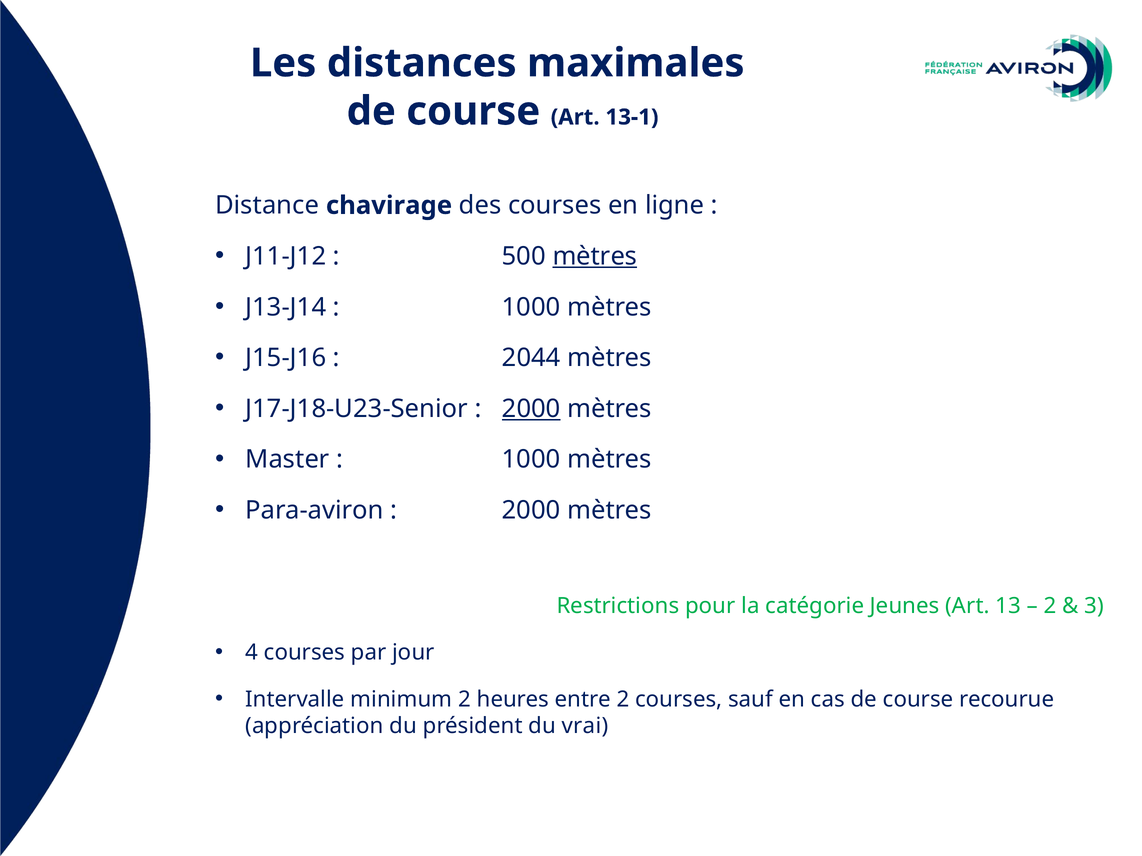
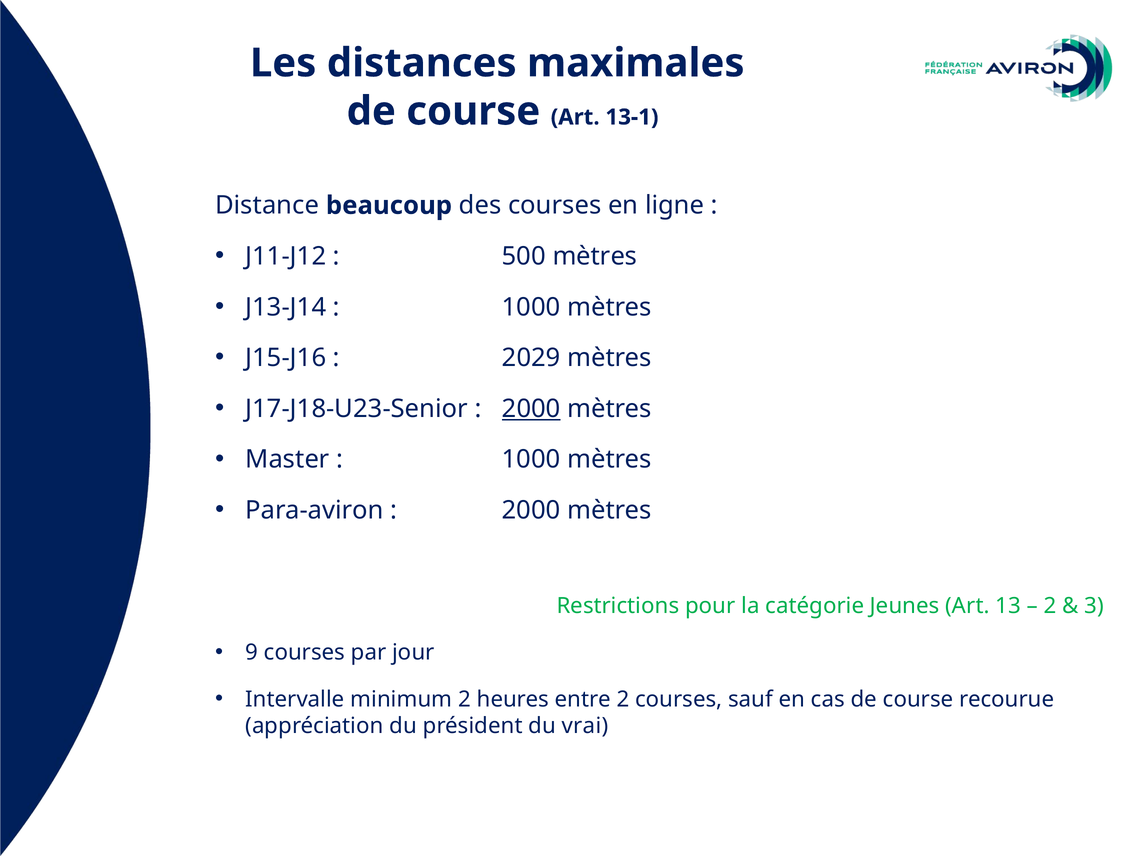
chavirage: chavirage -> beaucoup (389, 206)
mètres underline: present -> none (595, 256)
2044: 2044 -> 2029 (531, 358)
4: 4 -> 9 (252, 653)
